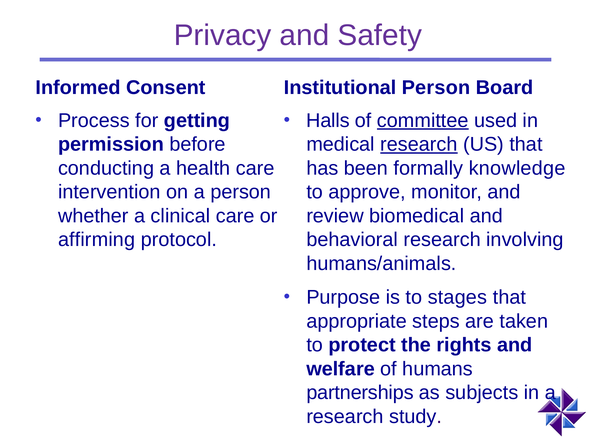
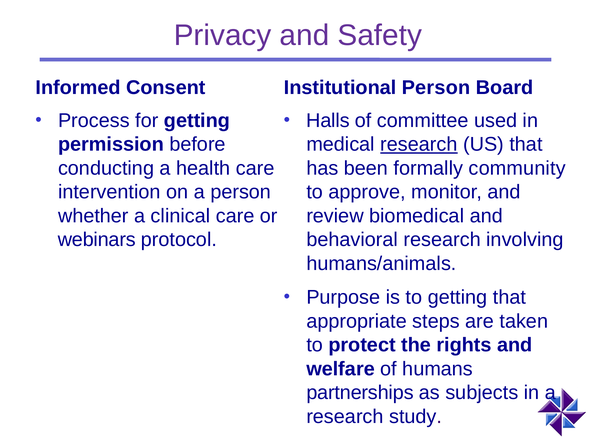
committee underline: present -> none (423, 121)
knowledge: knowledge -> community (517, 168)
affirming: affirming -> webinars (97, 240)
to stages: stages -> getting (457, 297)
